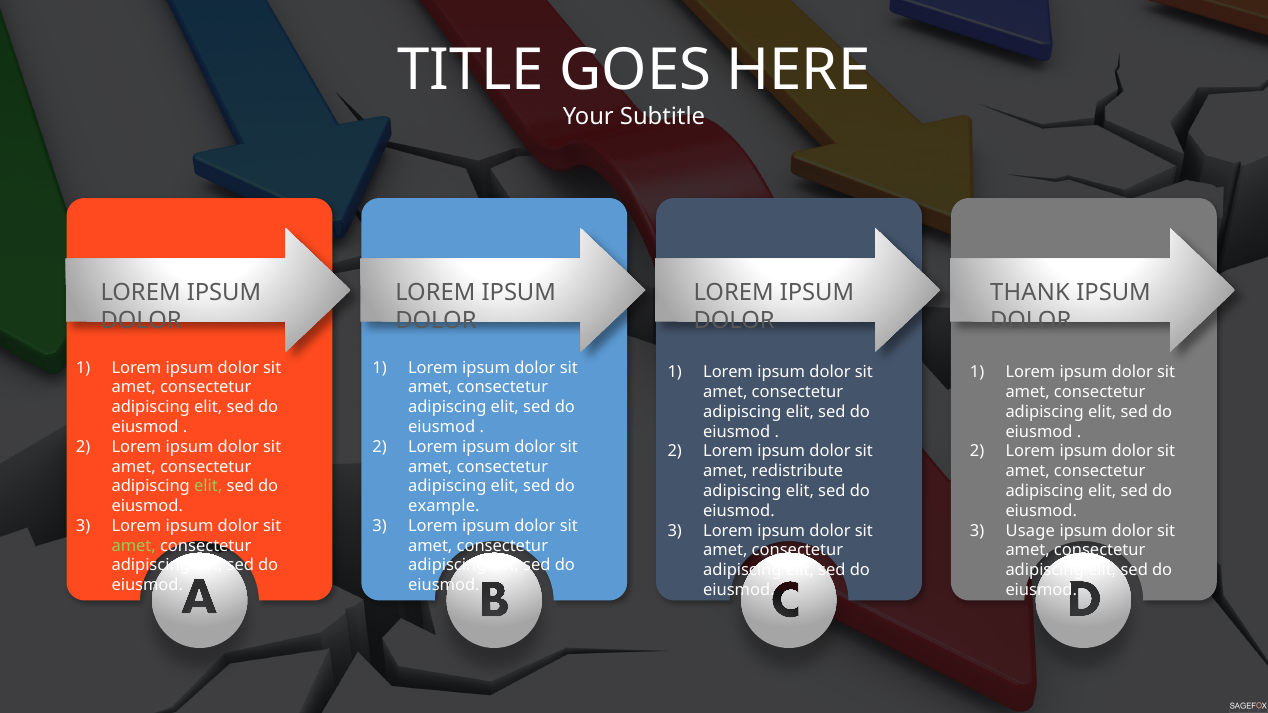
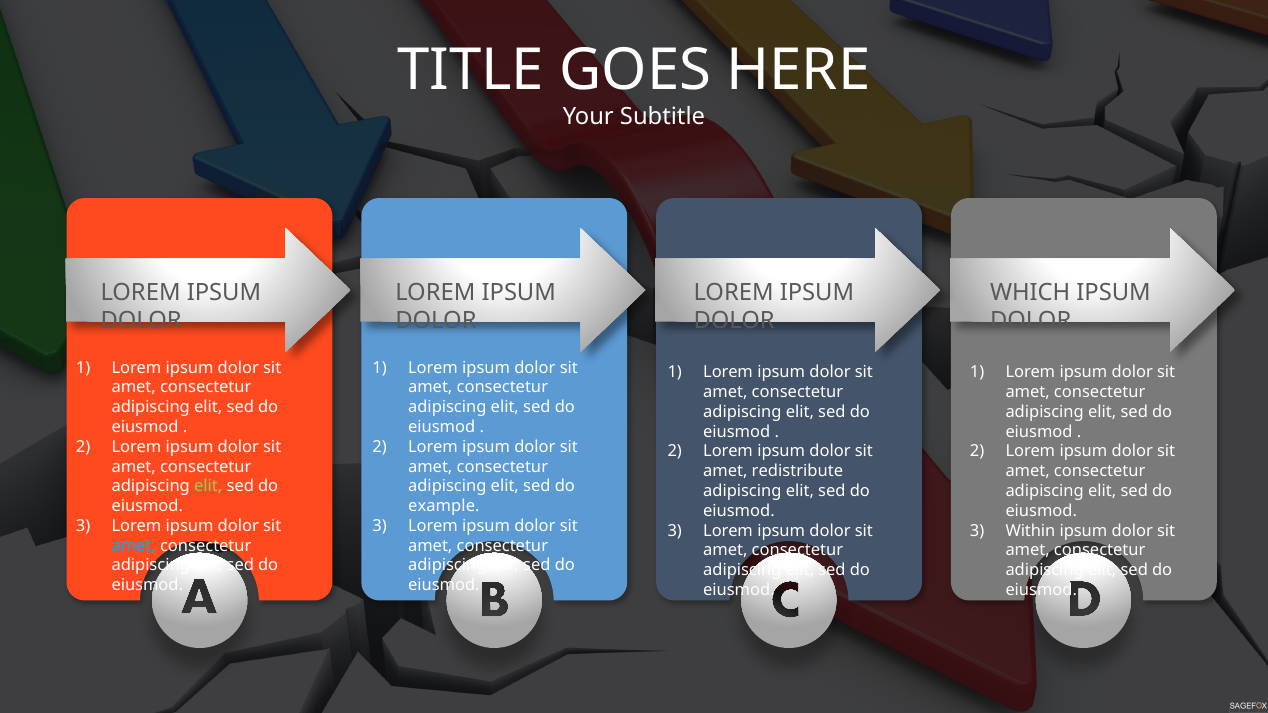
THANK: THANK -> WHICH (1030, 293)
Usage: Usage -> Within (1030, 531)
amet colour: light green -> light blue (134, 546)
